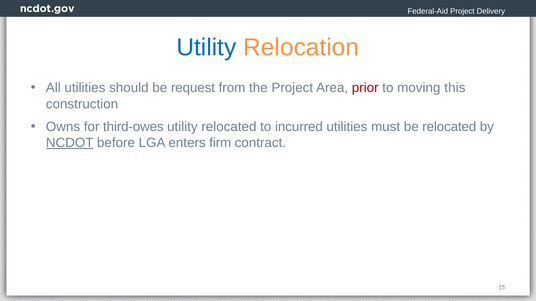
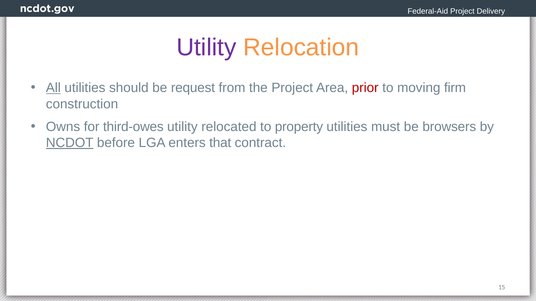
Utility colour: blue -> purple (206, 47)
All underline: none -> present (53, 88)
this: this -> firm (455, 88)
incurred: incurred -> property (299, 127)
be relocated: relocated -> browsers (449, 127)
firm: firm -> that (220, 143)
